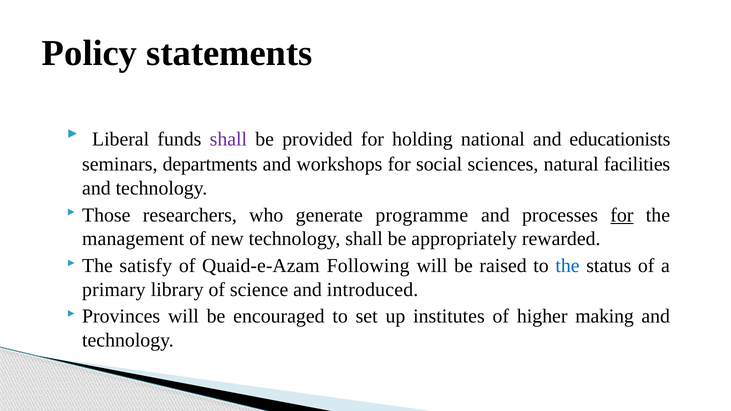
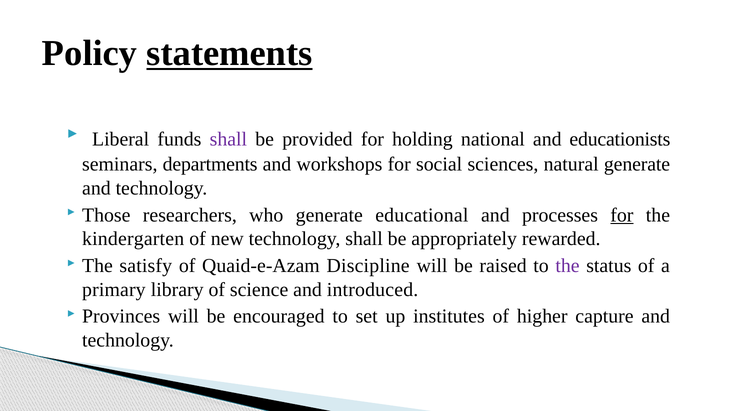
statements underline: none -> present (230, 53)
natural facilities: facilities -> generate (637, 165)
programme: programme -> educational (422, 215)
management: management -> kindergarten (133, 239)
Following: Following -> Discipline (368, 266)
the colour: blue -> purple (568, 266)
making: making -> capture (604, 317)
